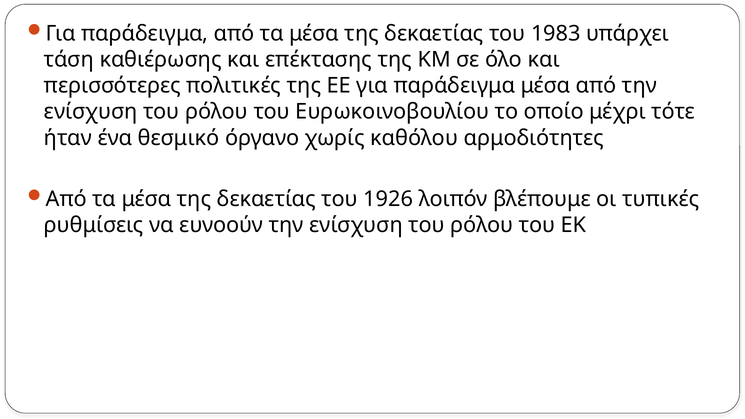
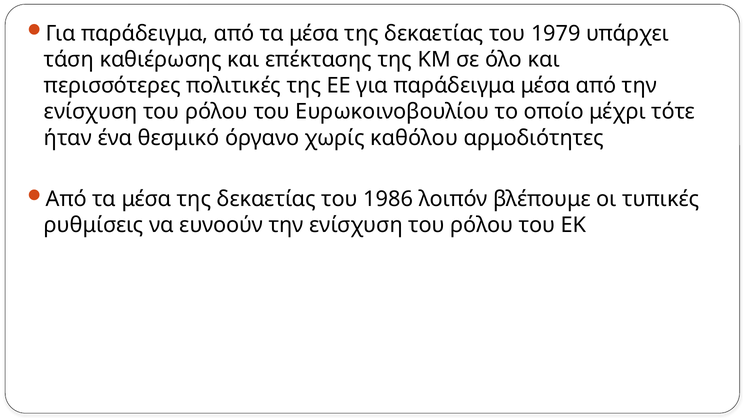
1983: 1983 -> 1979 (556, 34)
1926: 1926 -> 1986 (388, 199)
